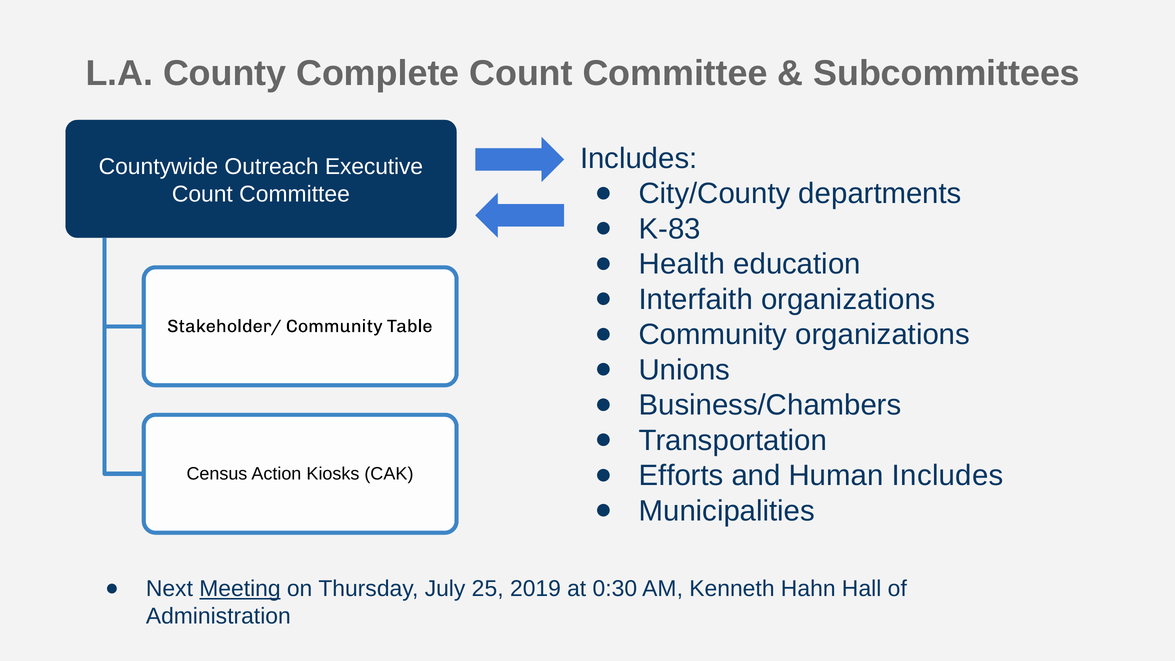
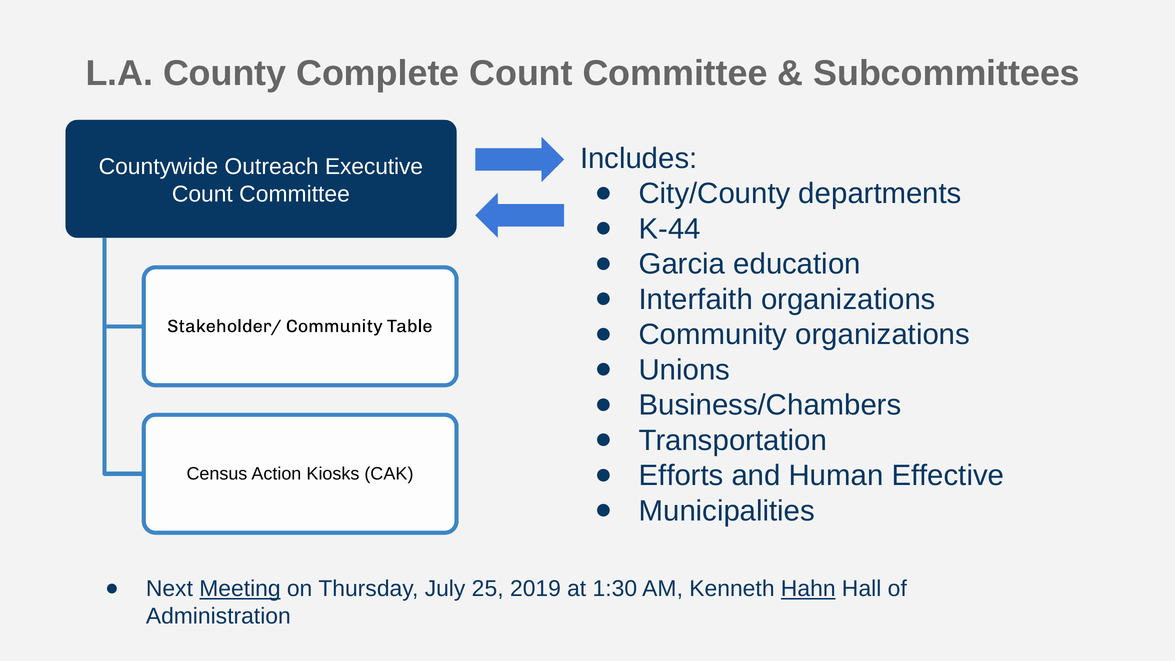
K-83: K-83 -> K-44 (670, 229)
Health: Health -> Garcia (682, 264)
Human Includes: Includes -> Effective (948, 476)
0:30: 0:30 -> 1:30 (615, 589)
Hahn underline: none -> present (808, 589)
